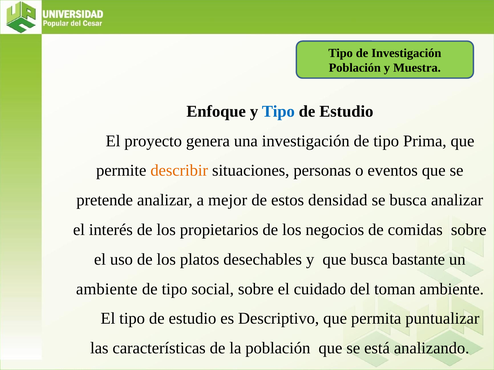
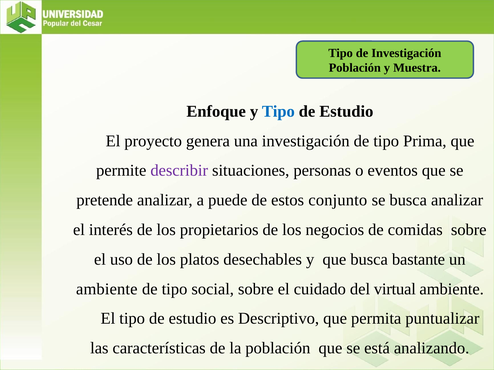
describir colour: orange -> purple (179, 171)
mejor: mejor -> puede (228, 200)
densidad: densidad -> conjunto (338, 200)
toman: toman -> virtual (395, 289)
